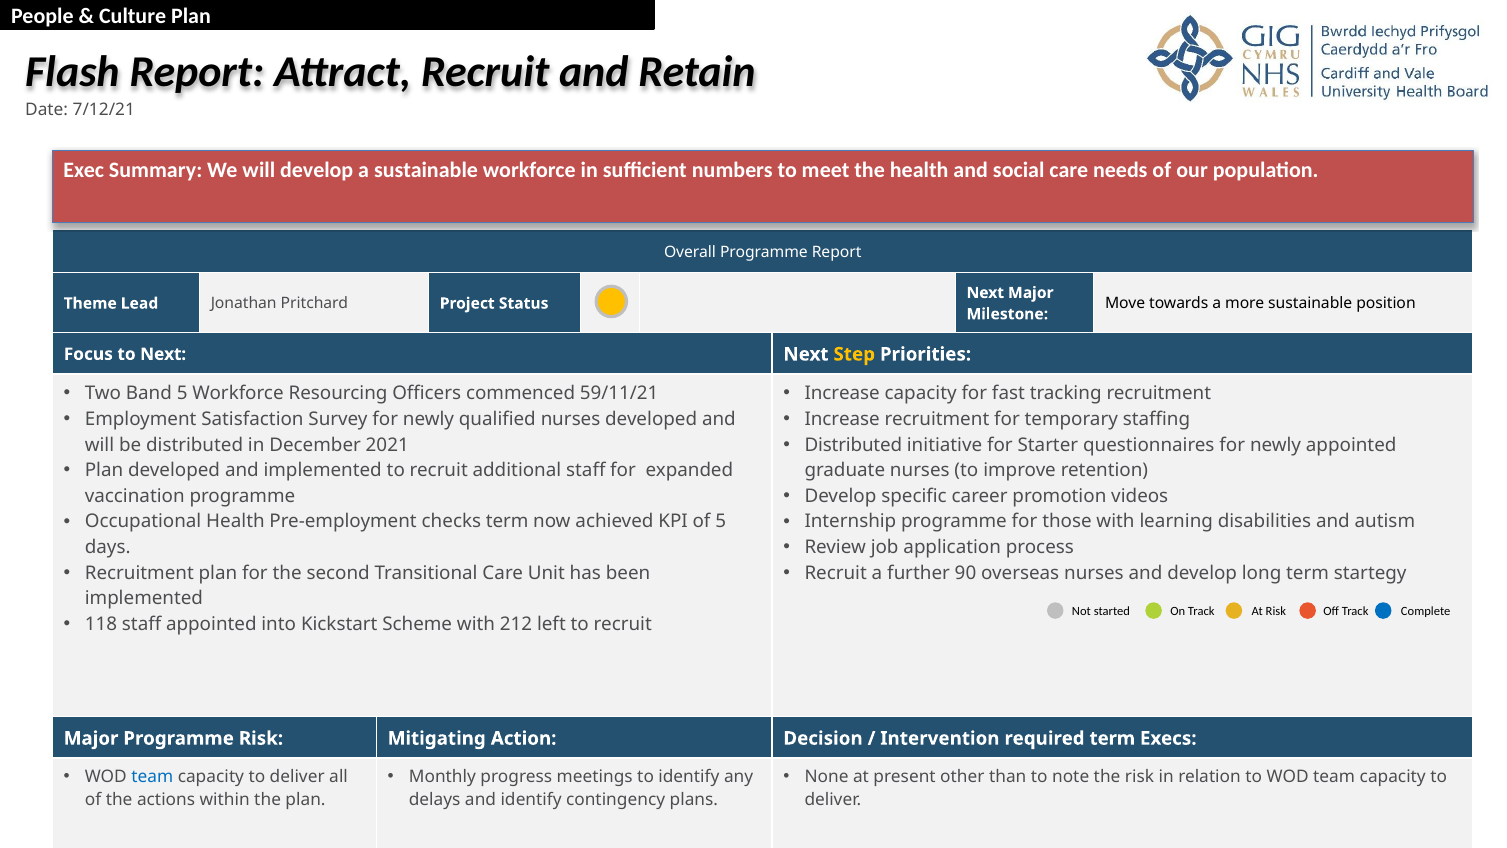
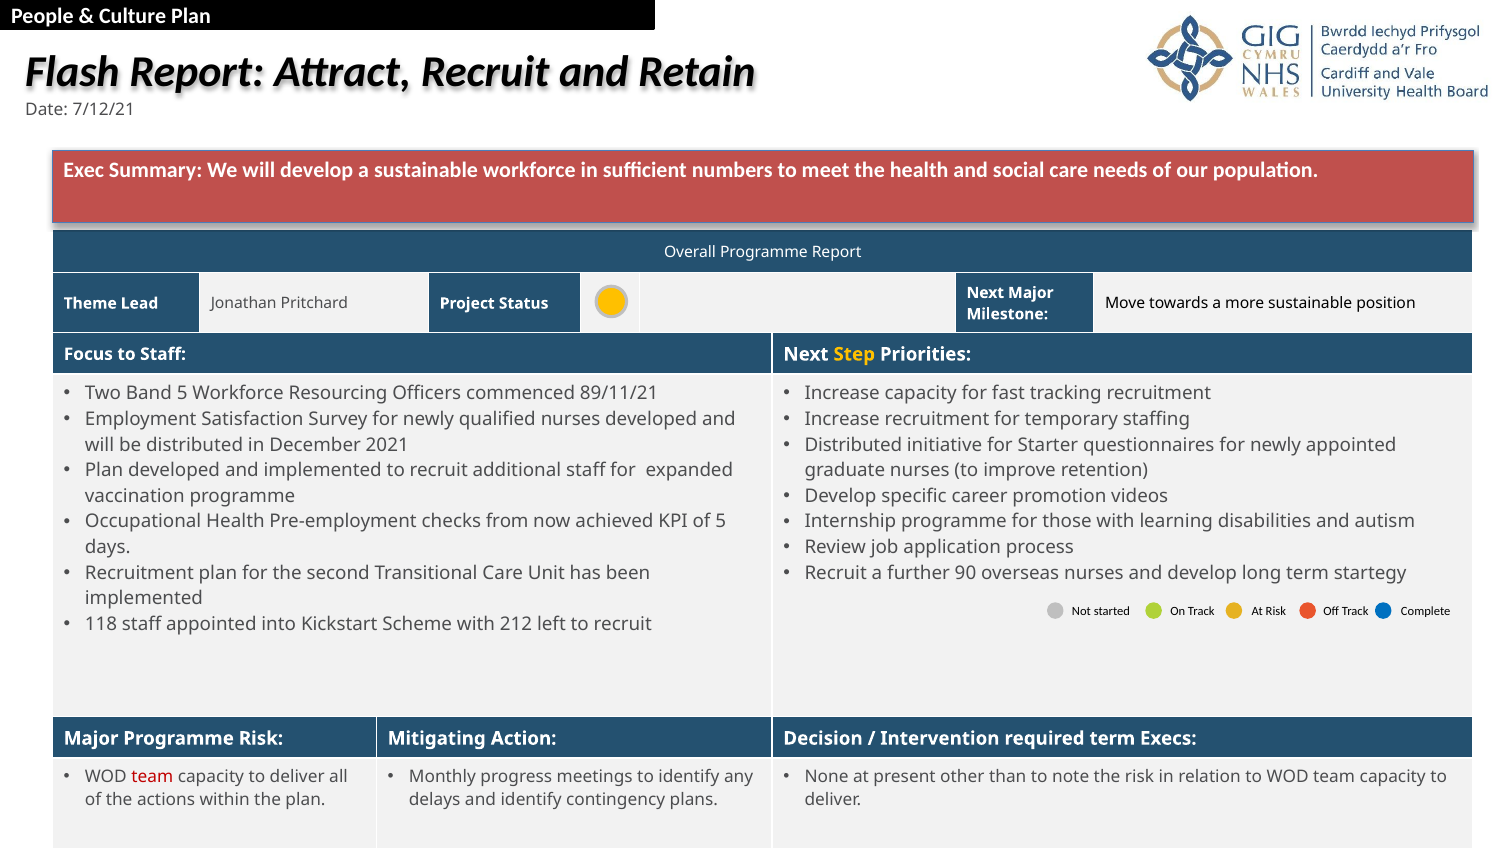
to Next: Next -> Staff (163, 354)
59/11/21: 59/11/21 -> 89/11/21 (619, 393)
checks term: term -> from (507, 522)
team colour: blue -> red (152, 776)
